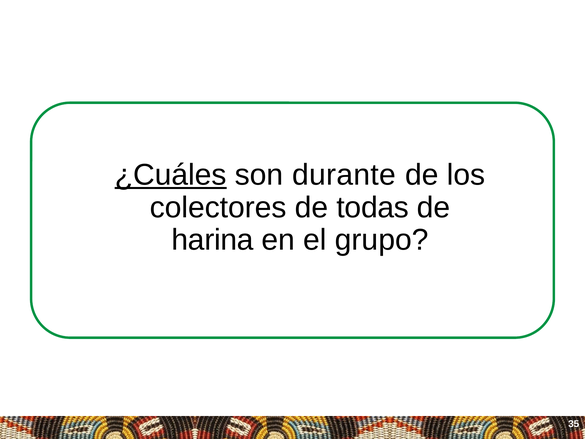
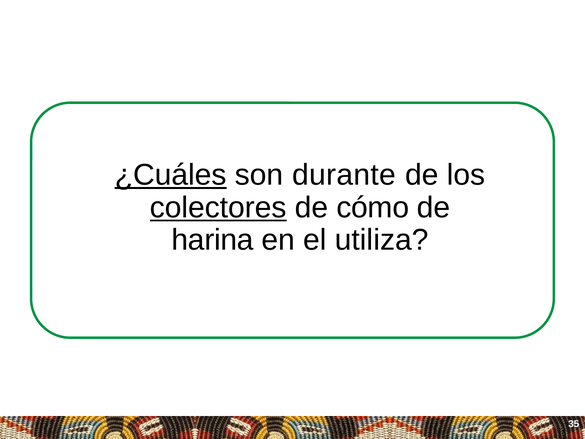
colectores underline: none -> present (218, 207)
todas: todas -> cómo (373, 207)
grupo: grupo -> utiliza (382, 240)
